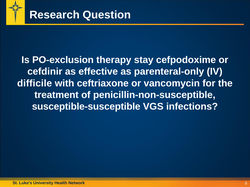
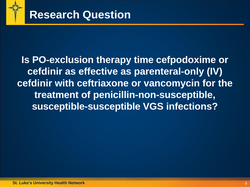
stay: stay -> time (144, 60)
difficile: difficile -> cefdinir (35, 83)
